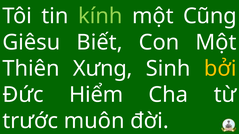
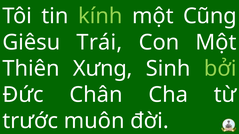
Biết: Biết -> Trái (99, 42)
bởi colour: yellow -> light green (220, 69)
Hiểm: Hiểm -> Chân (96, 95)
